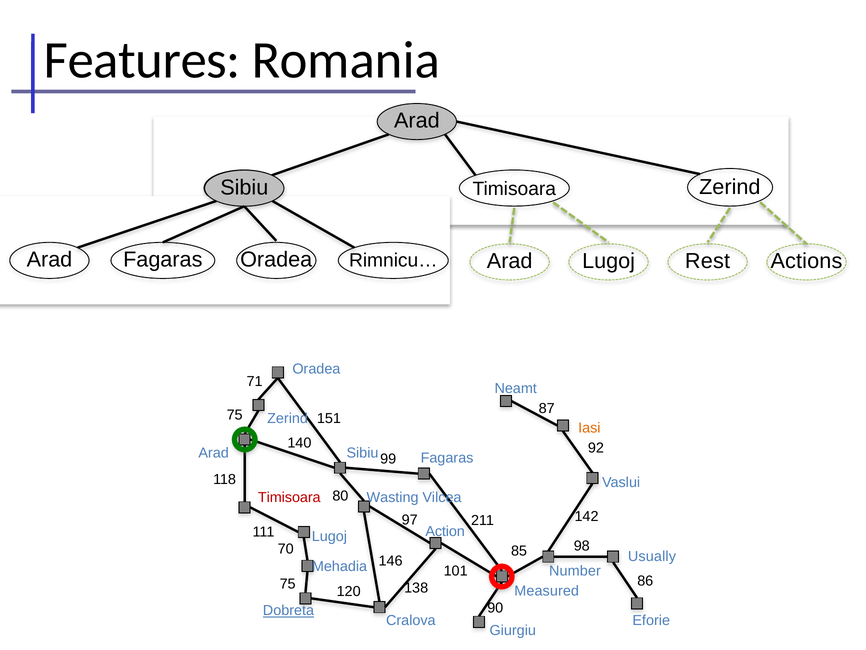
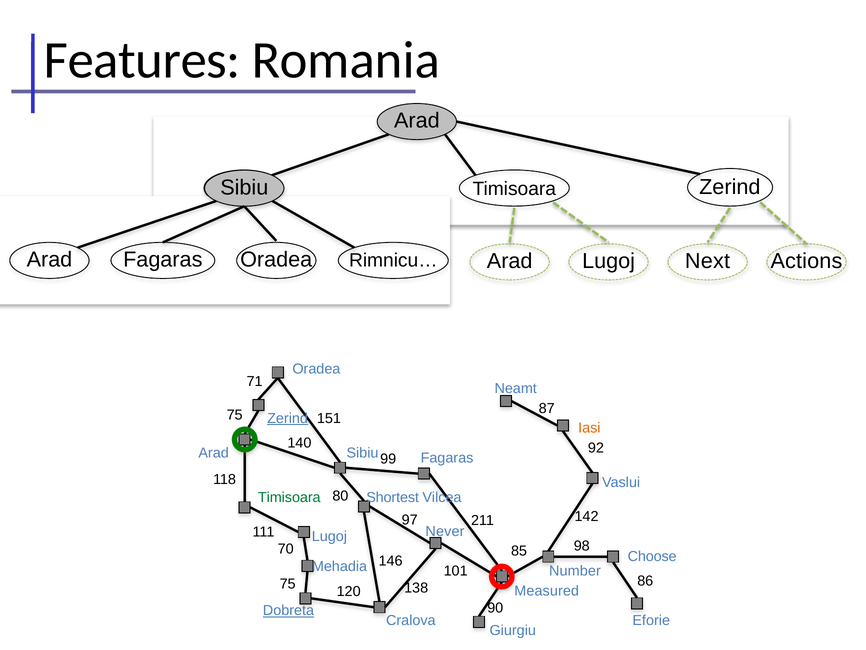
Rest: Rest -> Next (707, 261)
Zerind underline: none -> present (288, 418)
Timisoara colour: red -> green (289, 497)
Wasting: Wasting -> Shortest (393, 497)
Action: Action -> Never (445, 531)
Usually: Usually -> Choose (652, 556)
